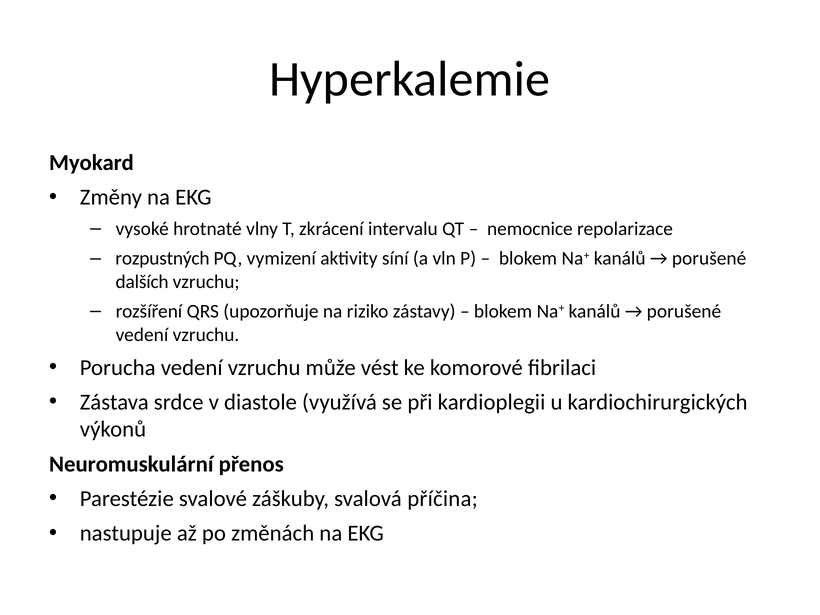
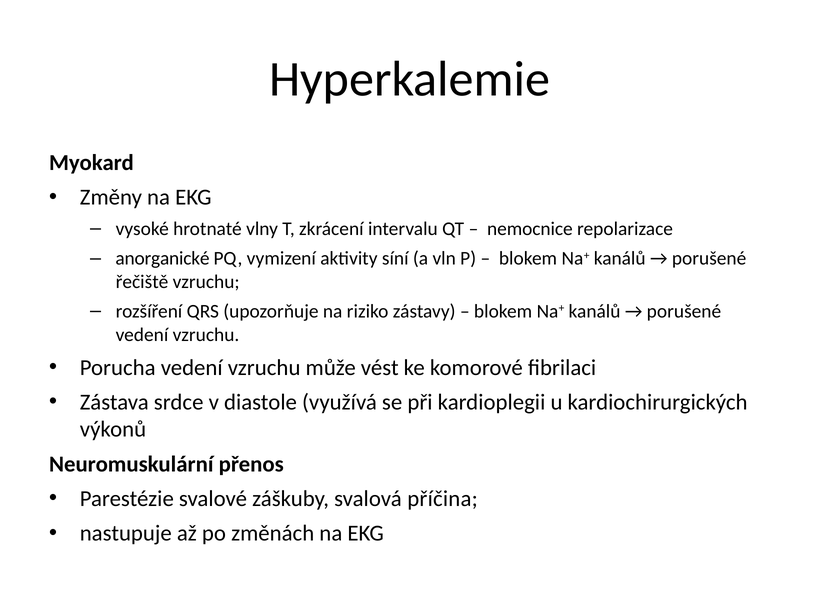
rozpustných: rozpustných -> anorganické (162, 259)
dalších: dalších -> řečiště (142, 282)
